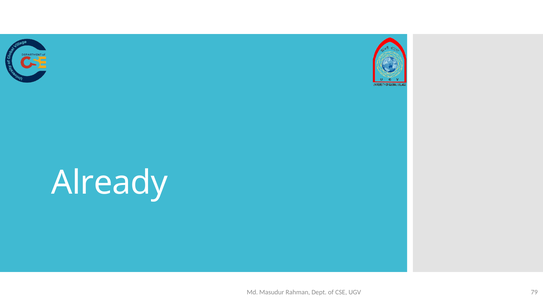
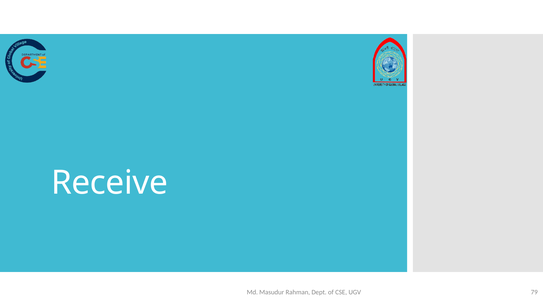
Already: Already -> Receive (109, 183)
